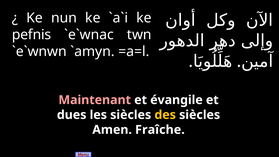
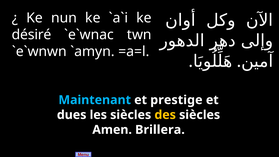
pefnis: pefnis -> désiré (32, 35)
Maintenant colour: pink -> light blue (95, 100)
évangile: évangile -> prestige (176, 100)
Fraîche: Fraîche -> Brillera (160, 130)
